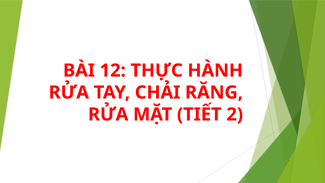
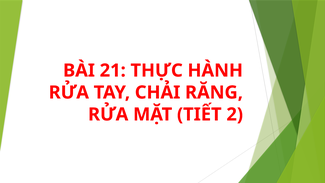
12: 12 -> 21 (113, 70)
